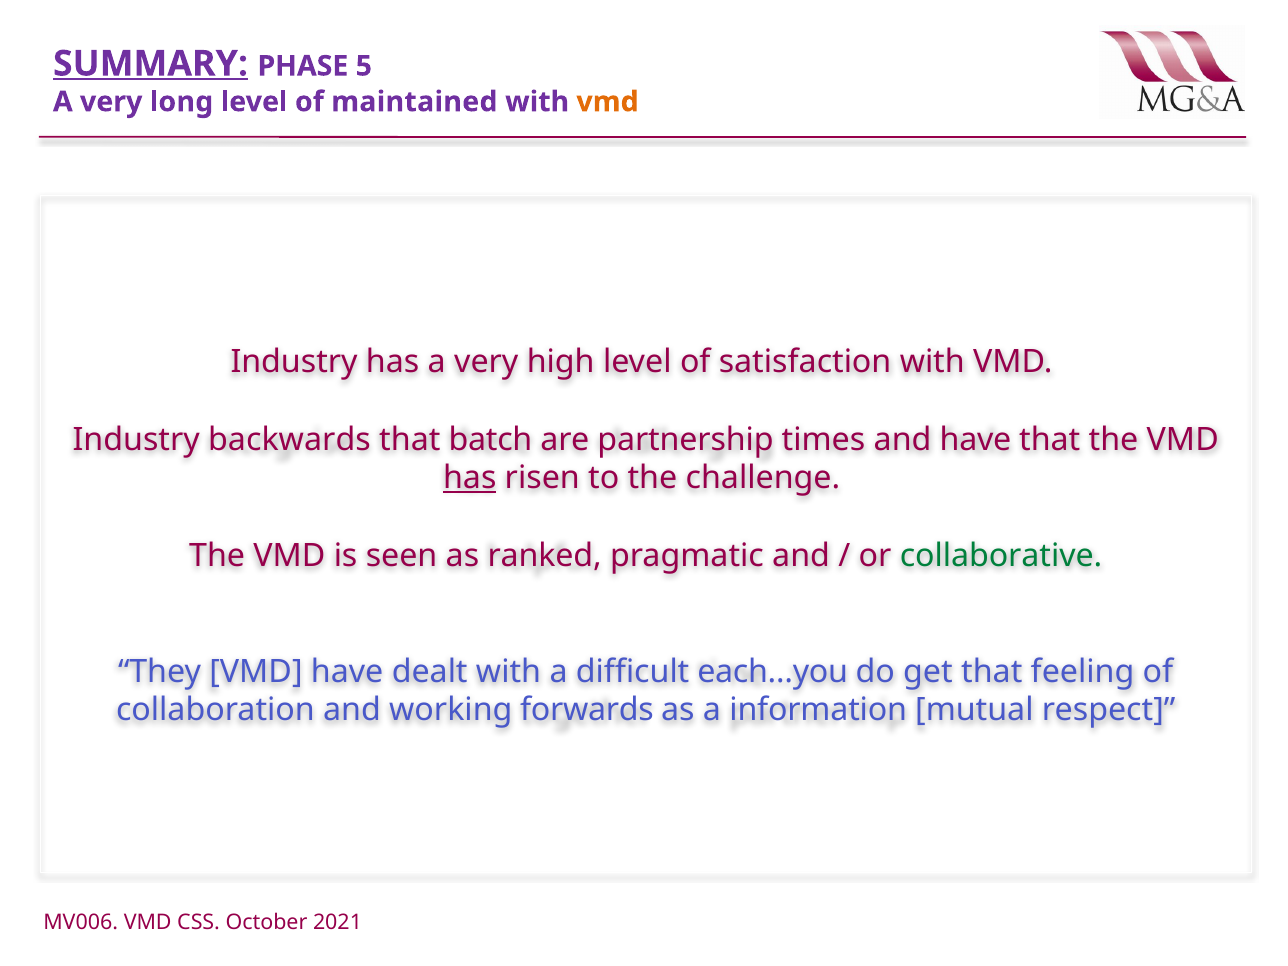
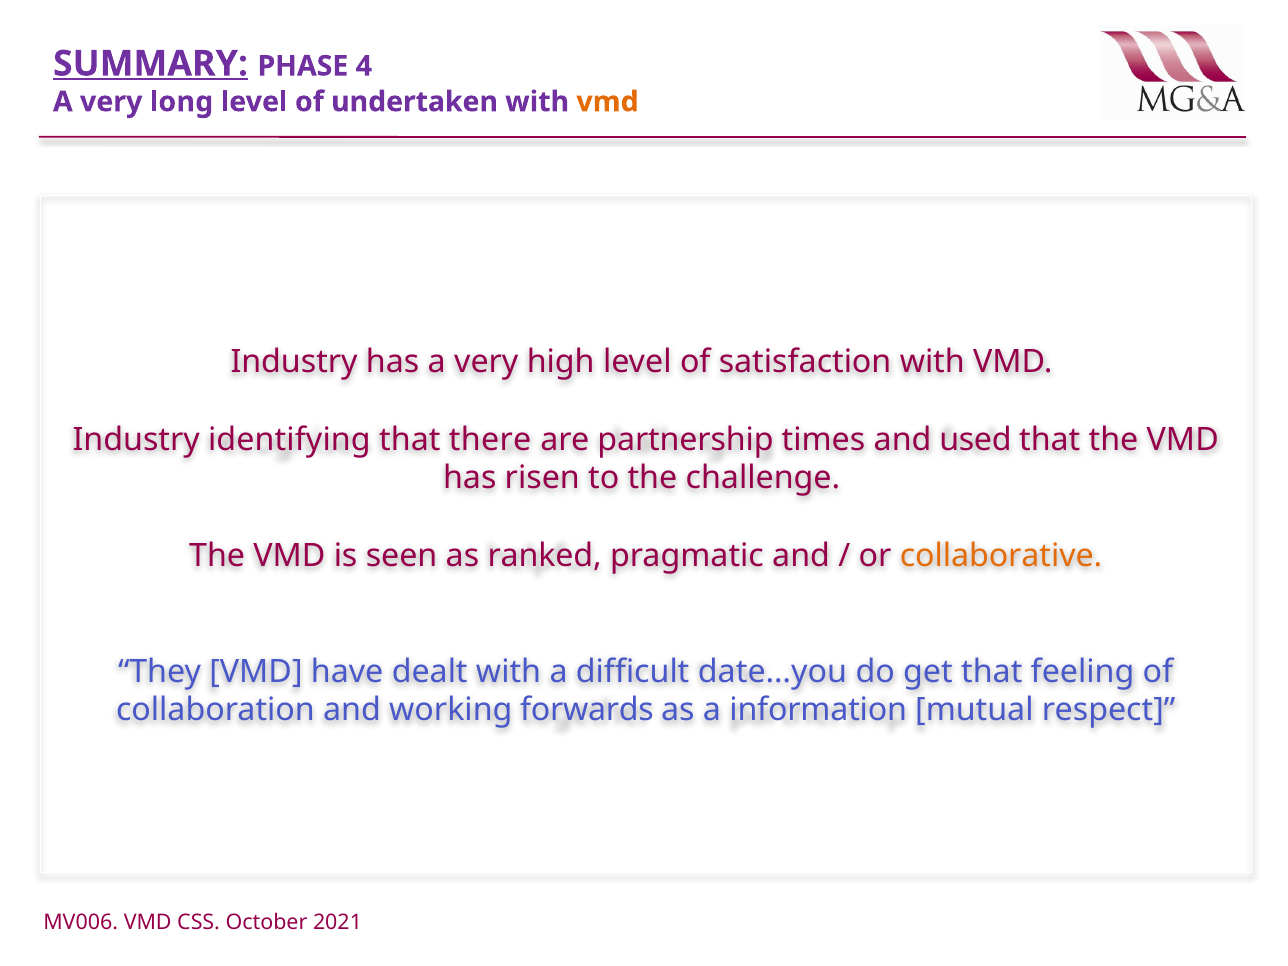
5: 5 -> 4 (364, 66)
maintained: maintained -> undertaken (415, 102)
backwards: backwards -> identifying (289, 440)
batch: batch -> there (490, 440)
and have: have -> used (975, 440)
has underline: present -> none (470, 478)
collaborative colour: green -> orange (1001, 556)
each…you: each…you -> date…you (773, 671)
